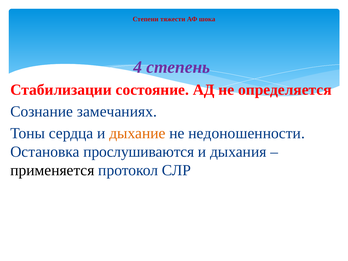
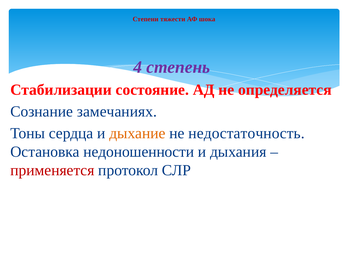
недоношенности: недоношенности -> недостаточность (247, 133)
прослушиваются: прослушиваются -> недоношенности (139, 152)
применяется colour: black -> red (52, 170)
